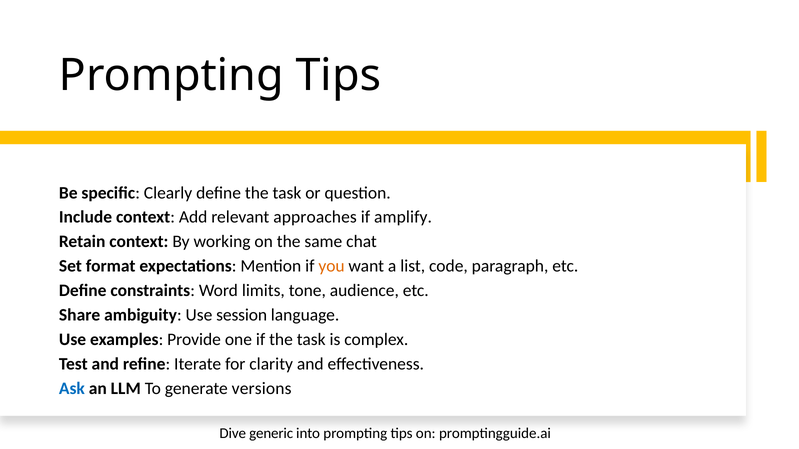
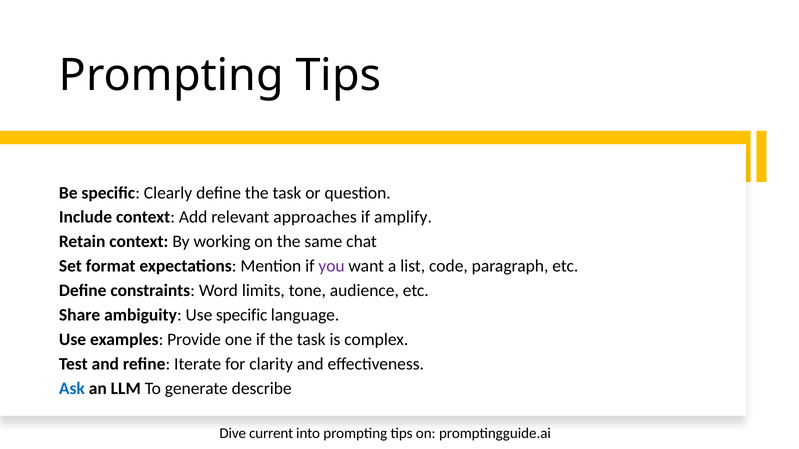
you colour: orange -> purple (332, 266)
Use session: session -> specific (242, 315)
versions: versions -> describe (262, 389)
generic: generic -> current (271, 434)
